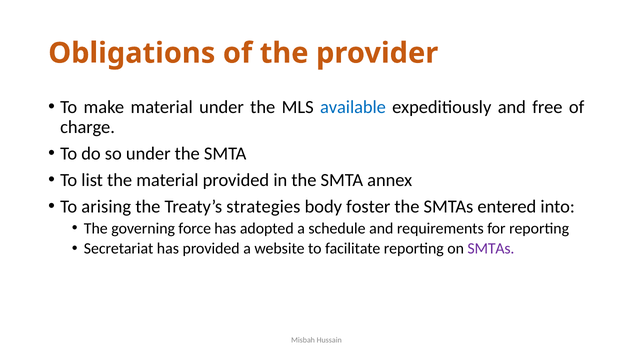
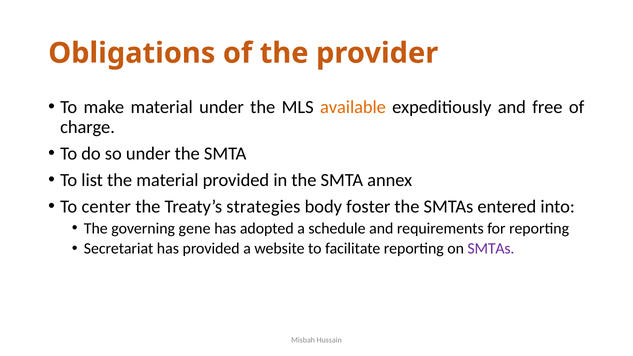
available colour: blue -> orange (353, 107)
arising: arising -> center (106, 207)
force: force -> gene (195, 228)
